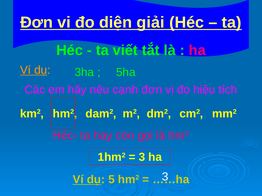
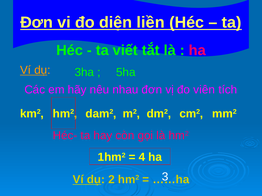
giải: giải -> liền (151, 23)
cạnh: cạnh -> nhau (125, 90)
hiệu: hiệu -> viên (204, 90)
3: 3 -> 4 (142, 158)
5: 5 -> 2 (111, 180)
